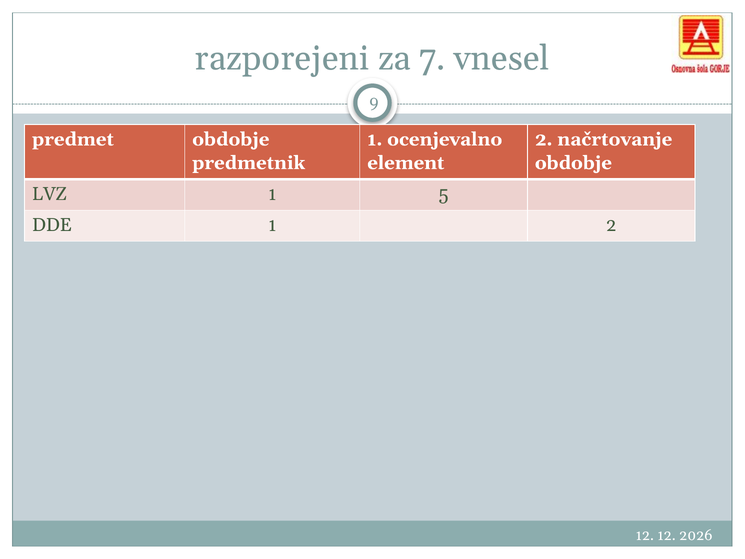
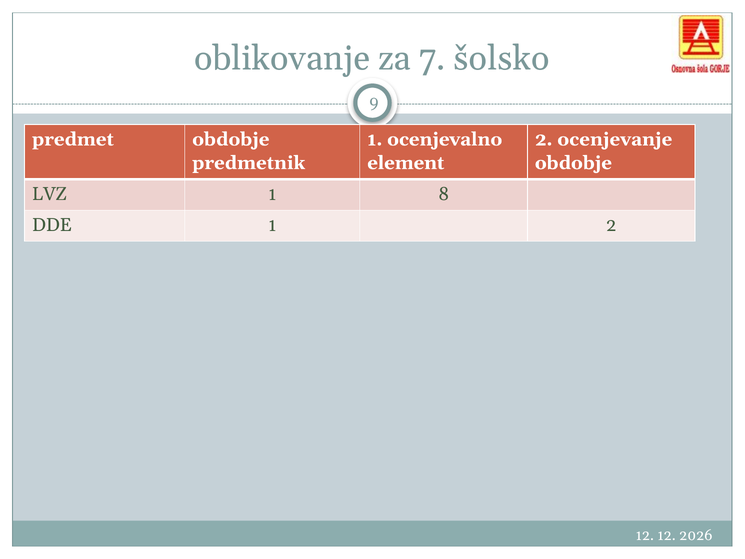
razporejeni: razporejeni -> oblikovanje (282, 59)
vnesel: vnesel -> šolsko (502, 59)
načrtovanje: načrtovanje -> ocenjevanje (615, 139)
5: 5 -> 8 (444, 194)
